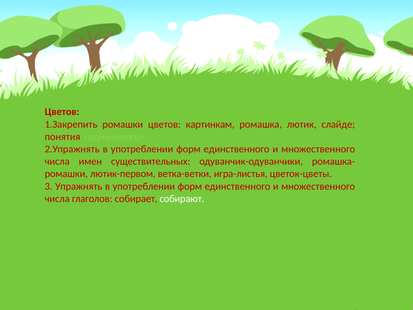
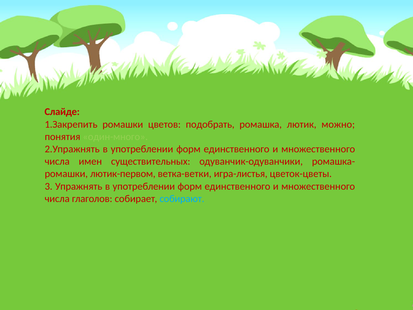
Цветов: Цветов -> Слайде (62, 112)
картинкам: картинкам -> подобрать (210, 124)
слайде: слайде -> можно (338, 124)
собирают colour: white -> light blue (182, 199)
